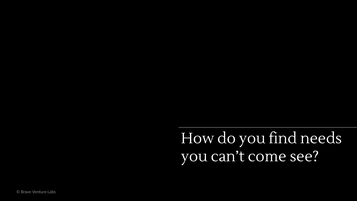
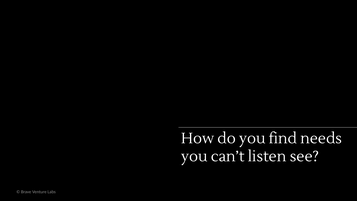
come: come -> listen (267, 156)
